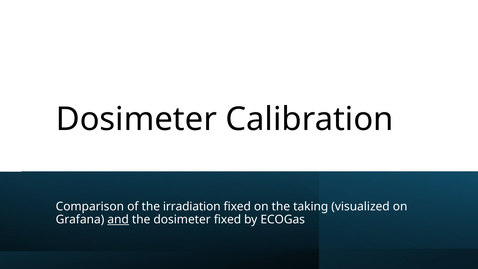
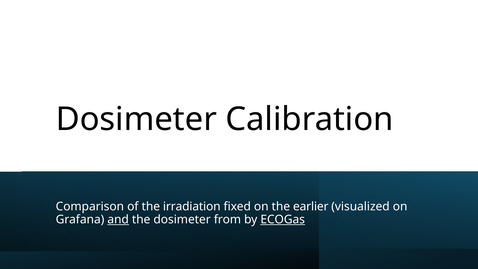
taking: taking -> earlier (311, 206)
dosimeter fixed: fixed -> from (227, 219)
ECOGas underline: none -> present (283, 219)
